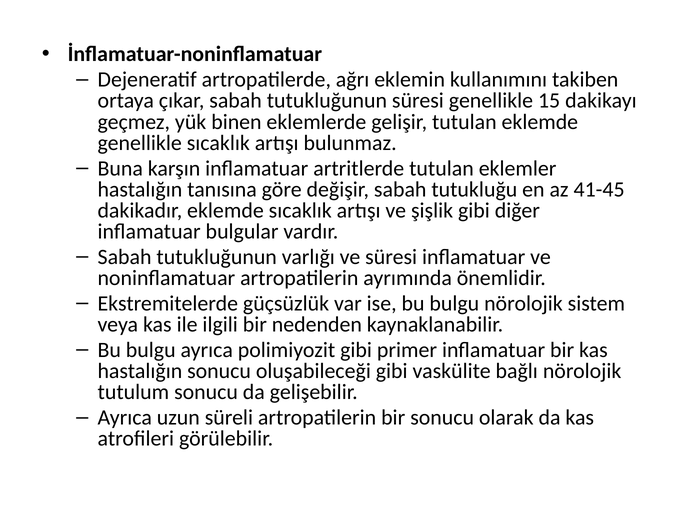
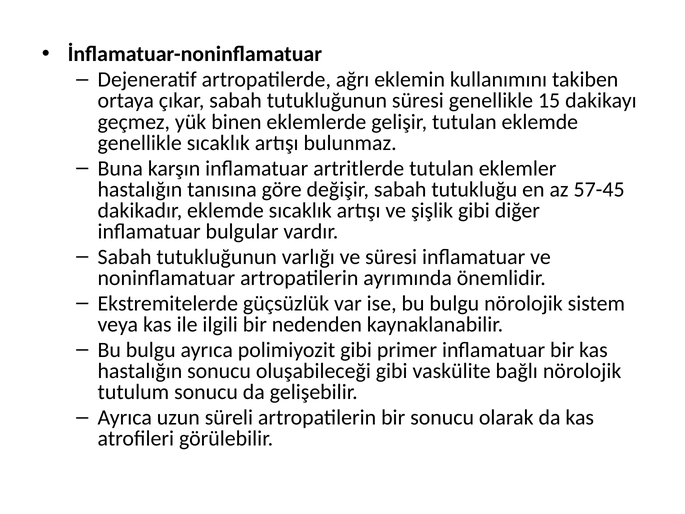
41-45: 41-45 -> 57-45 (599, 189)
